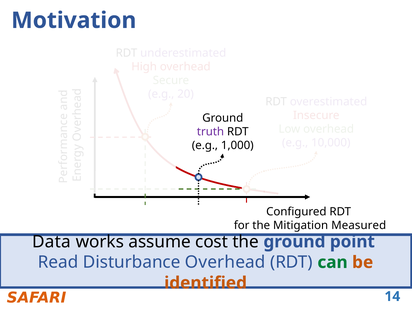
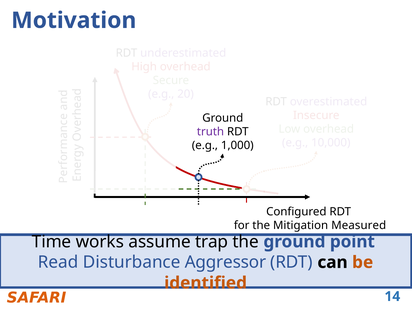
Data: Data -> Time (52, 242)
cost: cost -> trap (212, 242)
Disturbance Overhead: Overhead -> Aggressor (225, 262)
can colour: green -> black (333, 262)
